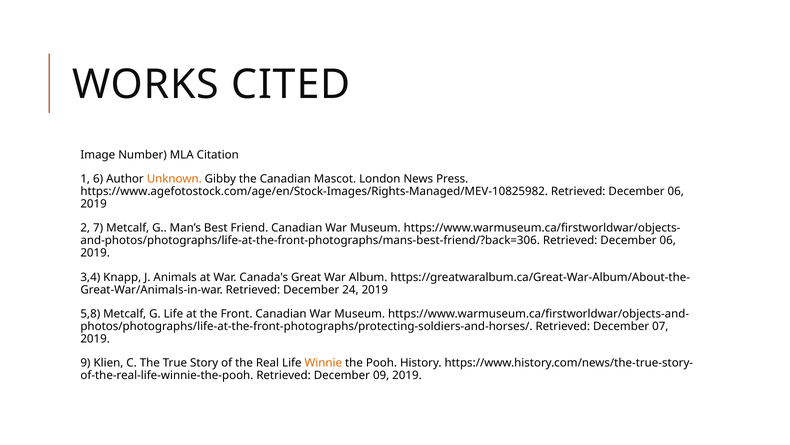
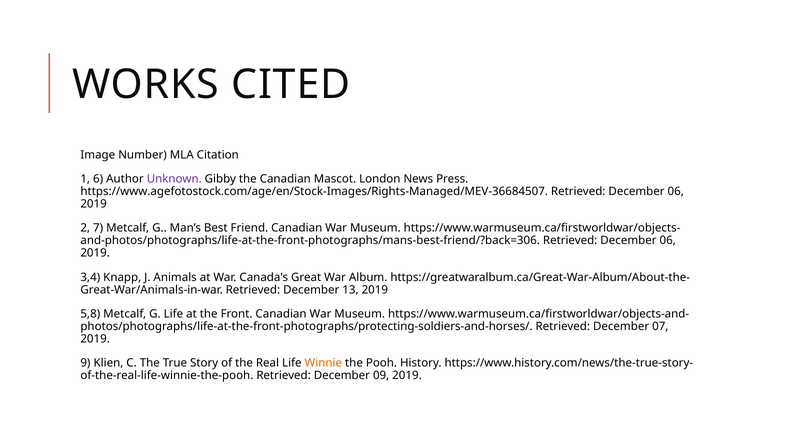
Unknown colour: orange -> purple (174, 179)
https://www.agefotostock.com/age/en/Stock-Images/Rights-Managed/MEV-10825982: https://www.agefotostock.com/age/en/Stock-Images/Rights-Managed/MEV-10825982 -> https://www.agefotostock.com/age/en/Stock-Images/Rights-Managed/MEV-36684507 (314, 191)
24: 24 -> 13 (350, 289)
